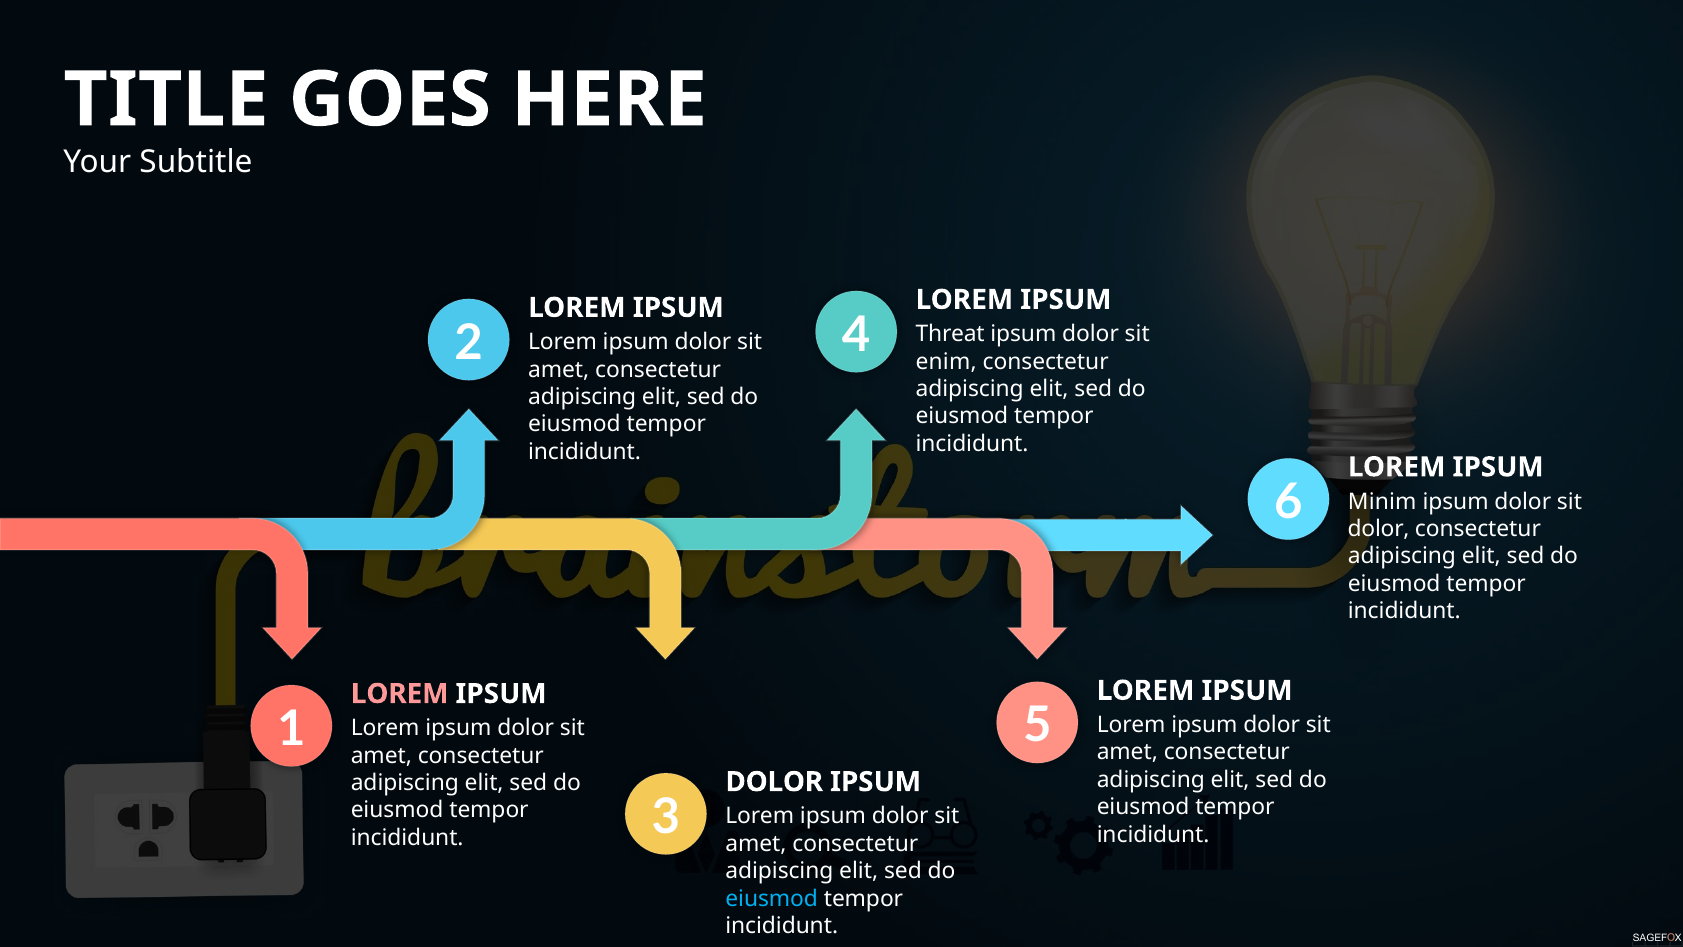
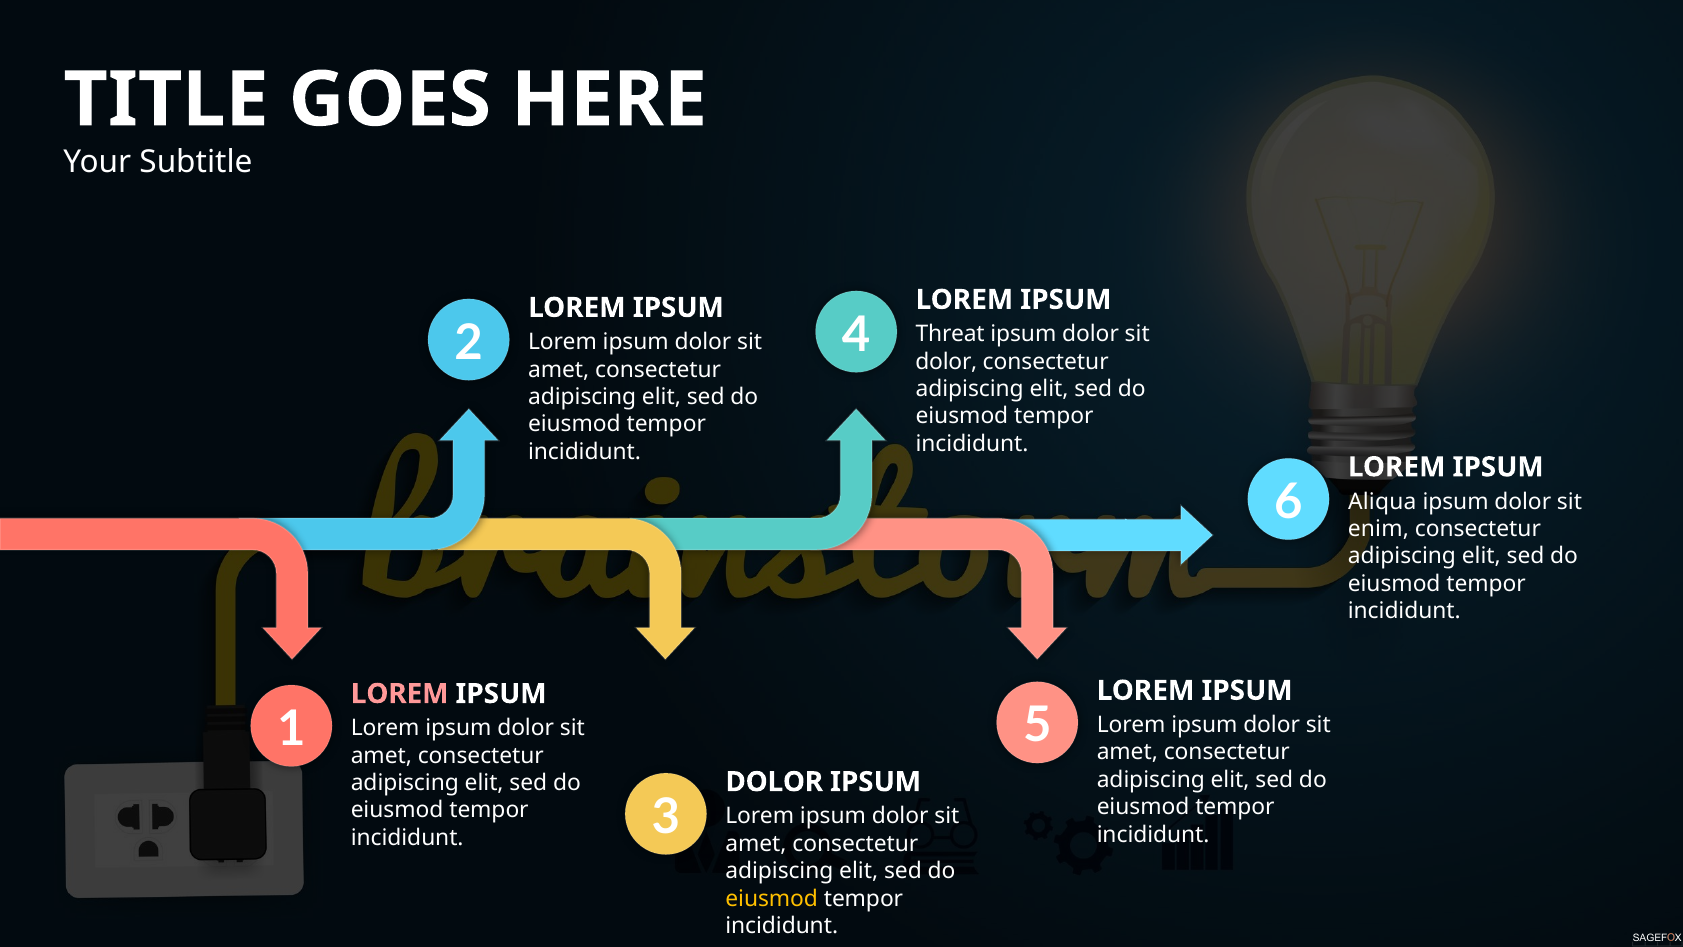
enim: enim -> dolor (946, 361)
Minim: Minim -> Aliqua (1382, 501)
dolor: dolor -> enim (1378, 529)
eiusmod colour: light blue -> yellow (772, 898)
